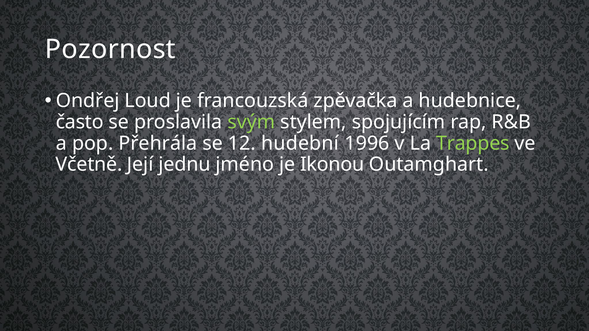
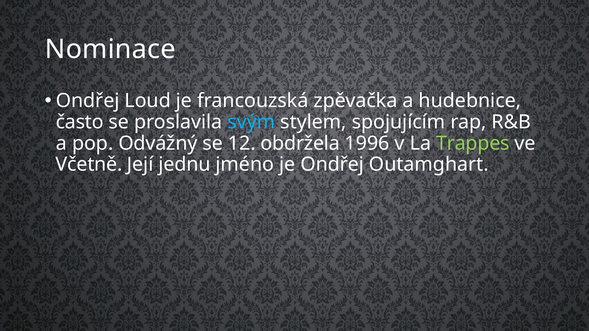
Pozornost: Pozornost -> Nominace (110, 49)
svým colour: light green -> light blue (251, 122)
Přehrála: Přehrála -> Odvážný (158, 143)
hudební: hudební -> obdržela (300, 143)
je Ikonou: Ikonou -> Ondřej (332, 165)
